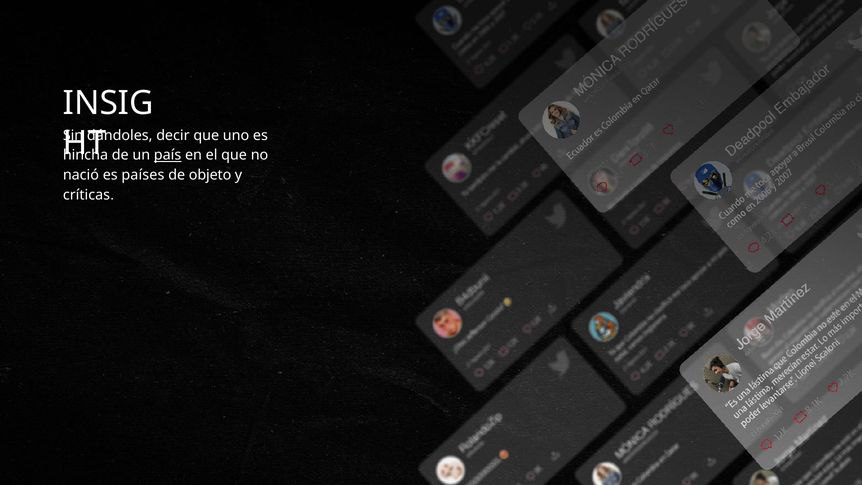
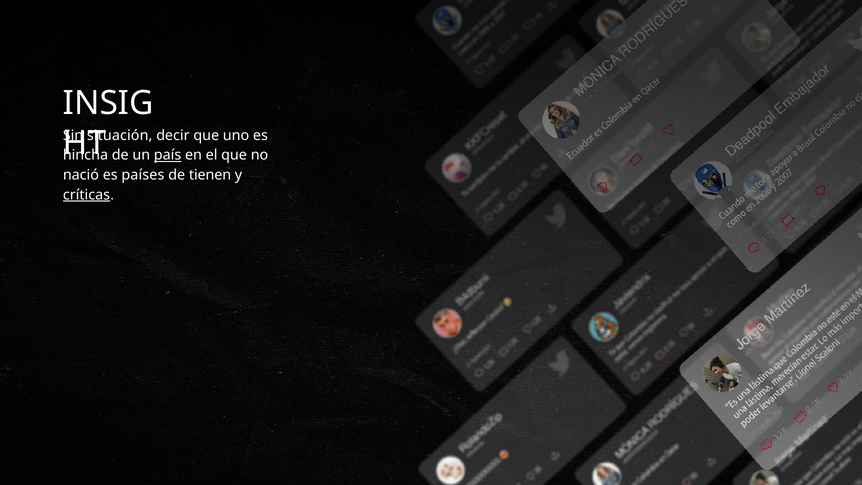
dándoles: dándoles -> situación (120, 135)
objeto: objeto -> tienen (210, 175)
críticas underline: none -> present (86, 195)
